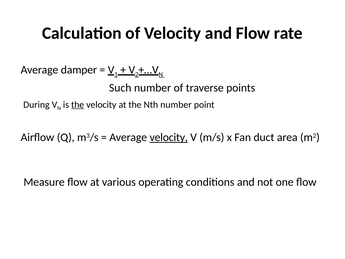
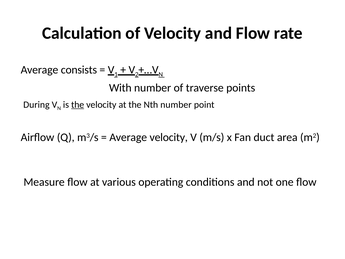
damper: damper -> consists (79, 70)
Such: Such -> With (120, 88)
velocity underline: present -> none (169, 137)
